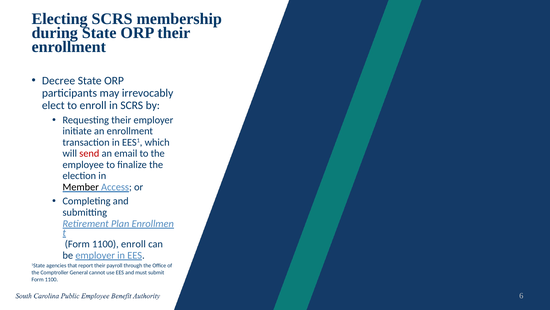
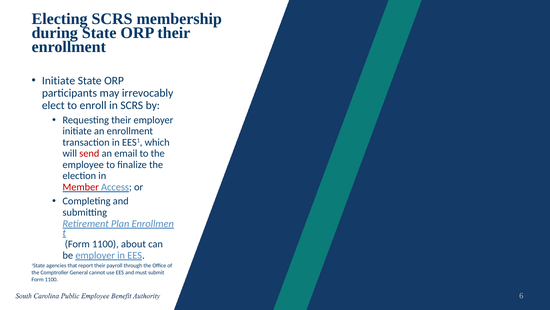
Decree: Decree -> Initiate (59, 80)
Member colour: black -> red (81, 187)
1100 enroll: enroll -> about (133, 243)
